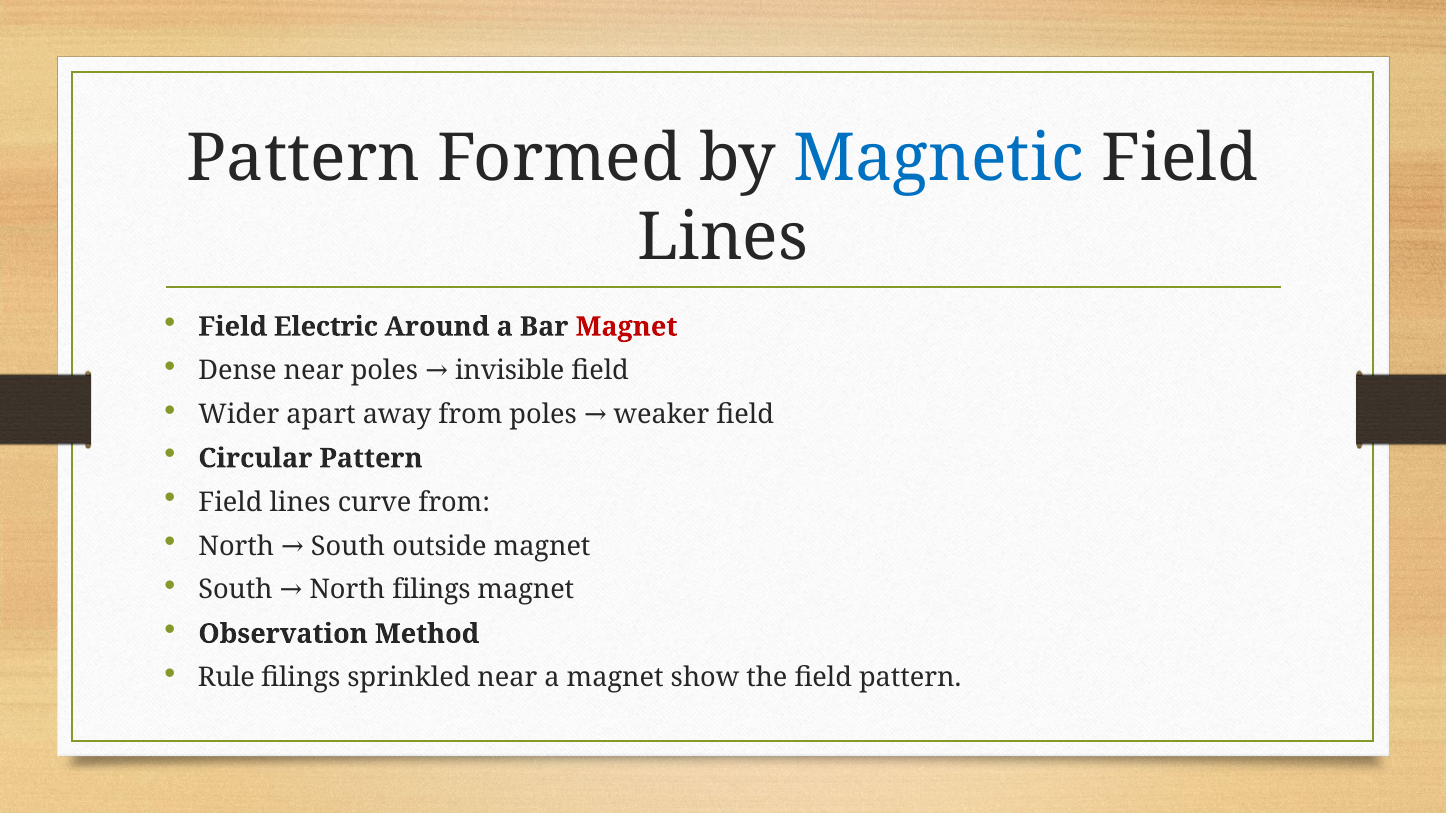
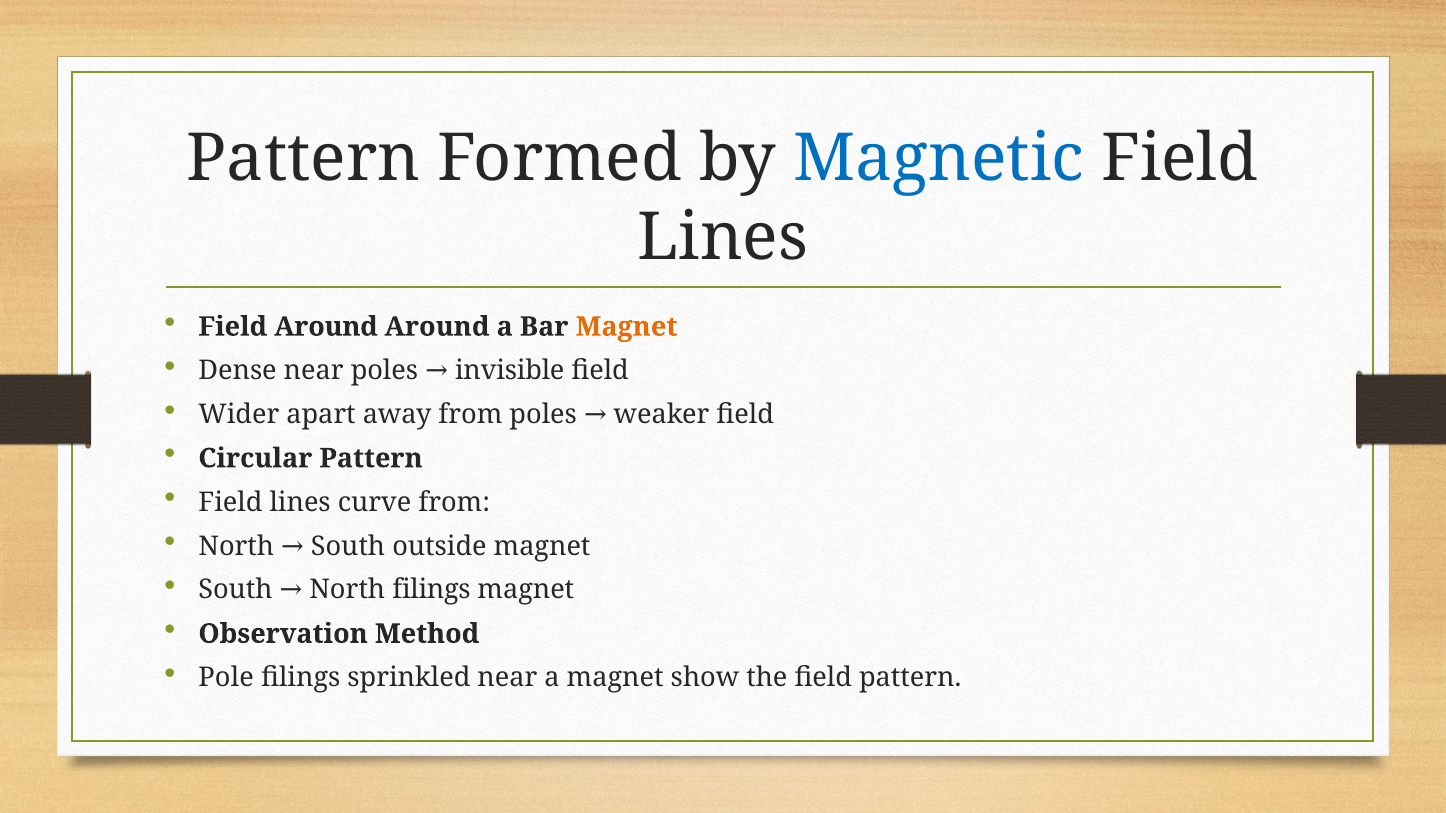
Field Electric: Electric -> Around (326, 327)
Magnet colour: red -> orange (626, 327)
Rule: Rule -> Pole (226, 678)
